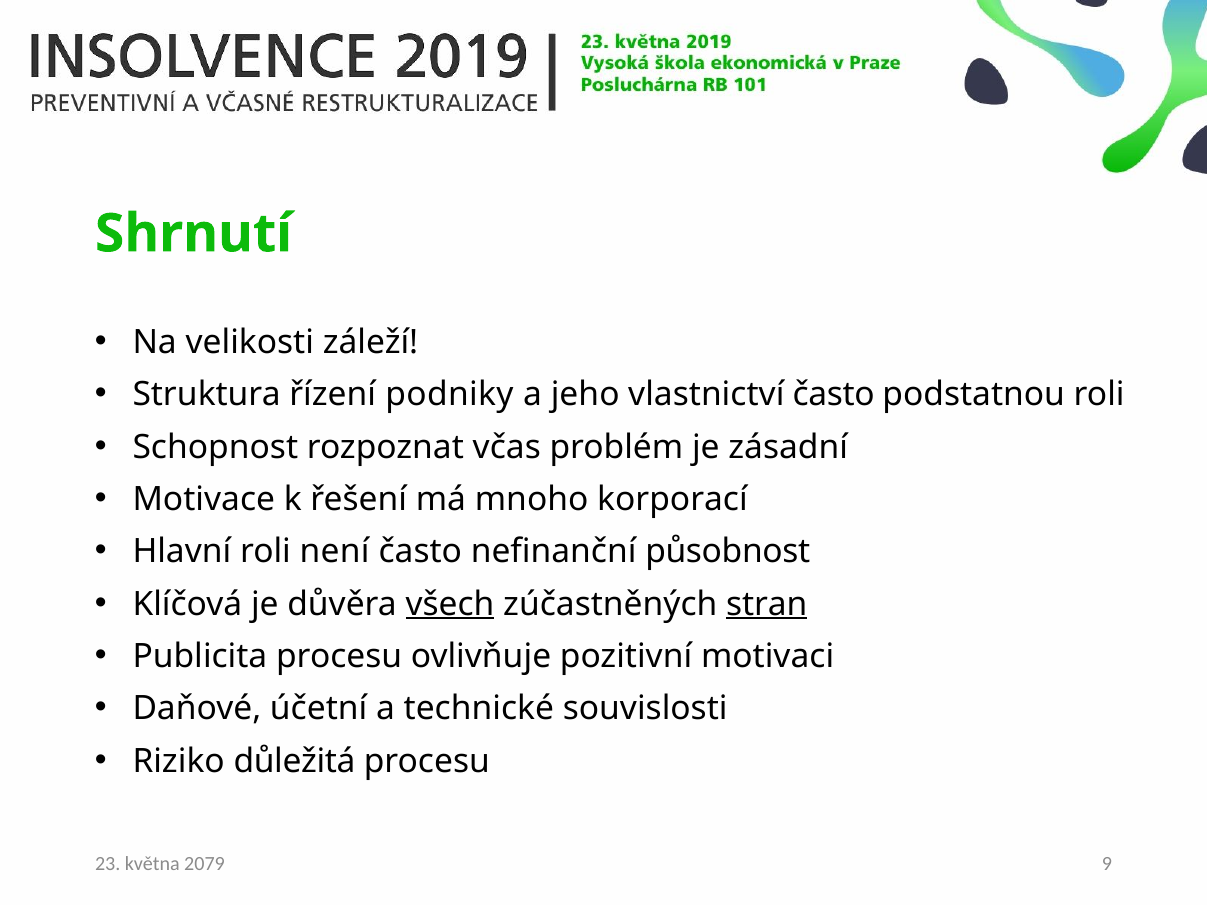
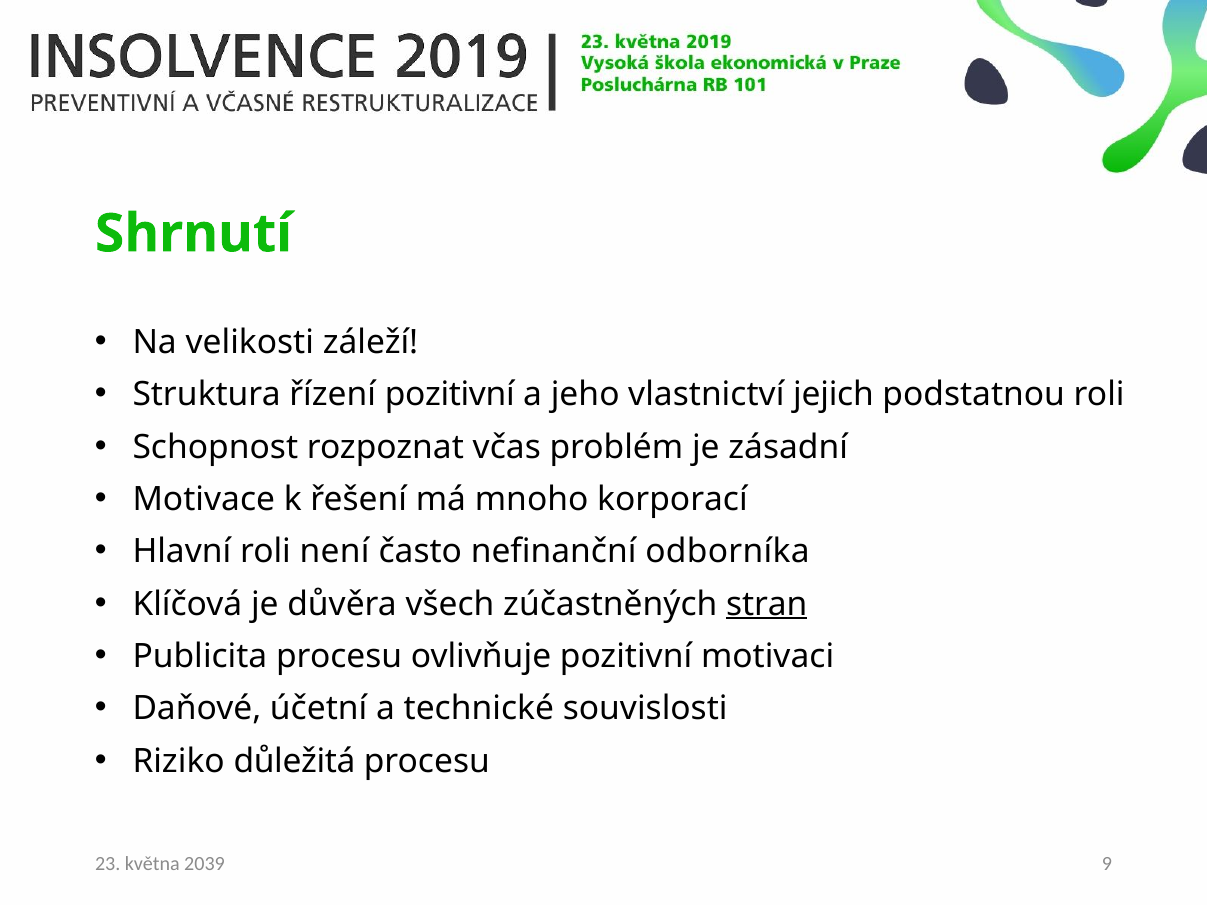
řízení podniky: podniky -> pozitivní (450, 395)
vlastnictví často: často -> jejich (833, 395)
působnost: působnost -> odborníka (727, 552)
všech underline: present -> none (450, 604)
2079: 2079 -> 2039 (205, 864)
